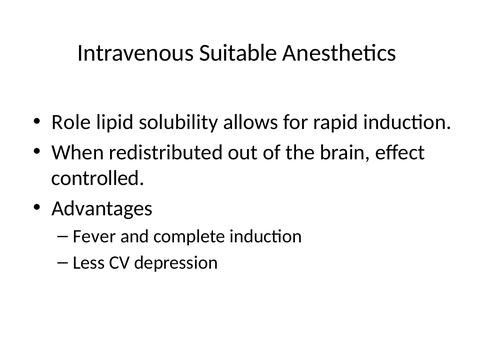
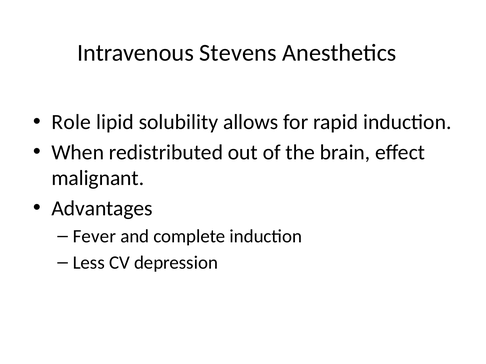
Suitable: Suitable -> Stevens (238, 53)
controlled: controlled -> malignant (98, 178)
